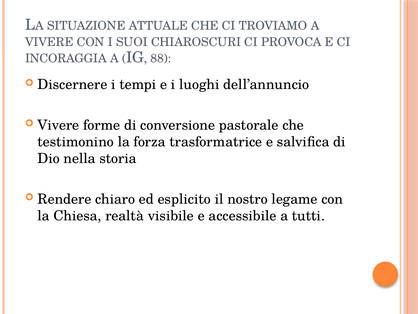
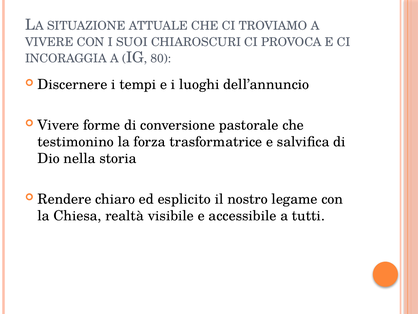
88: 88 -> 80 (161, 58)
